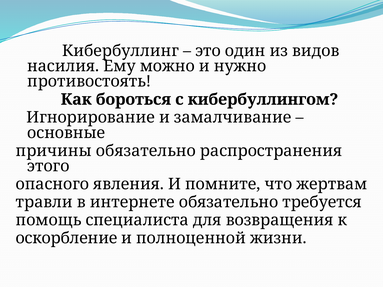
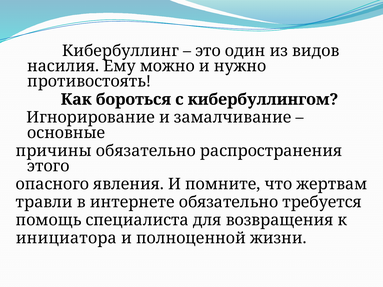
оскорбление: оскорбление -> инициатора (66, 238)
